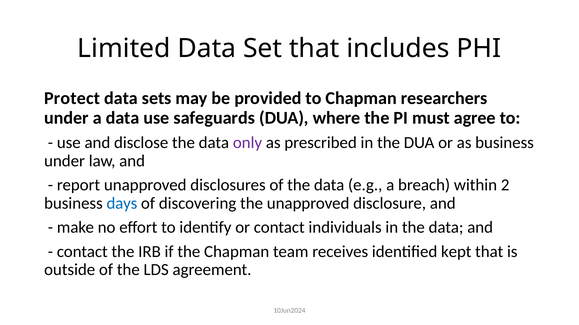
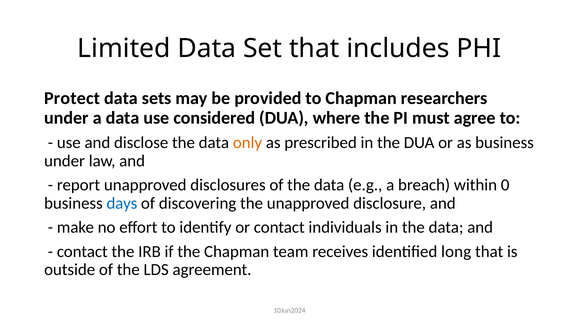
safeguards: safeguards -> considered (214, 118)
only colour: purple -> orange (247, 143)
2: 2 -> 0 (505, 185)
kept: kept -> long (456, 252)
